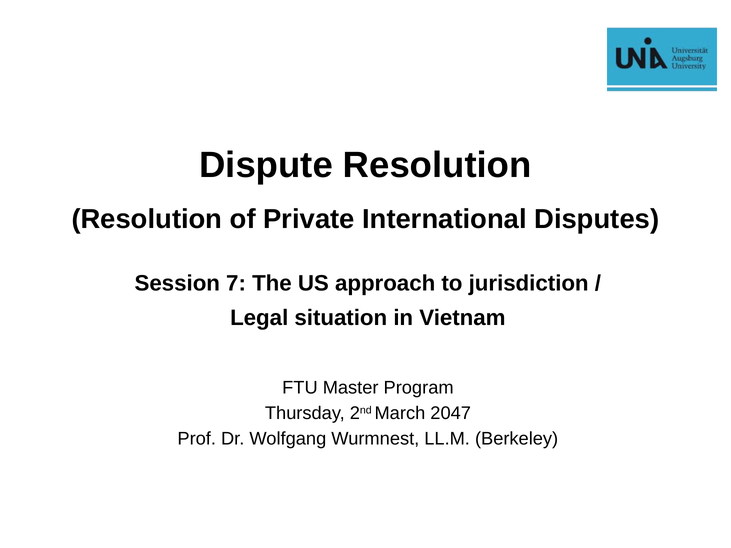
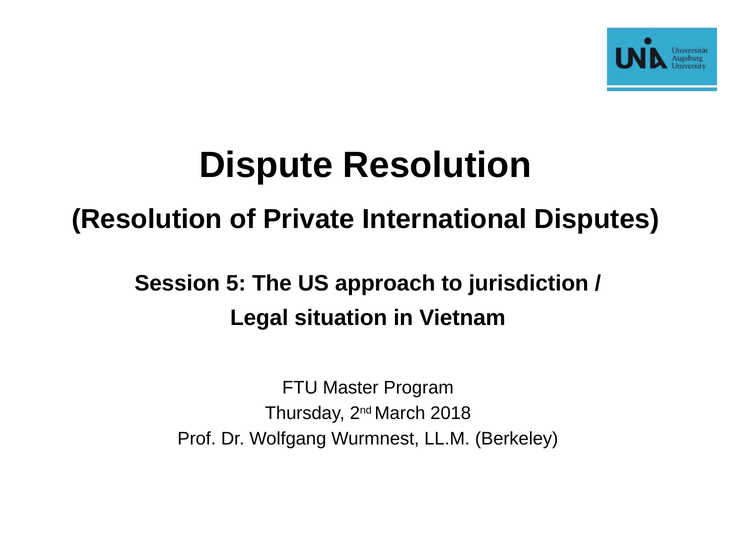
7: 7 -> 5 (236, 283)
2047: 2047 -> 2018 (451, 413)
